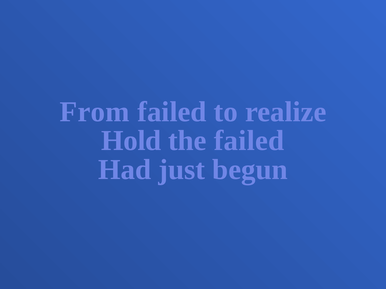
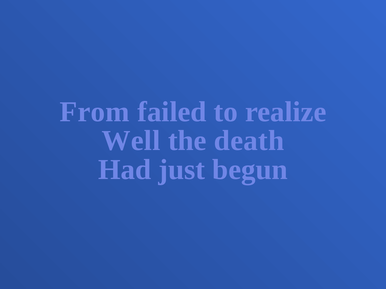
Hold: Hold -> Well (131, 141)
the failed: failed -> death (249, 141)
